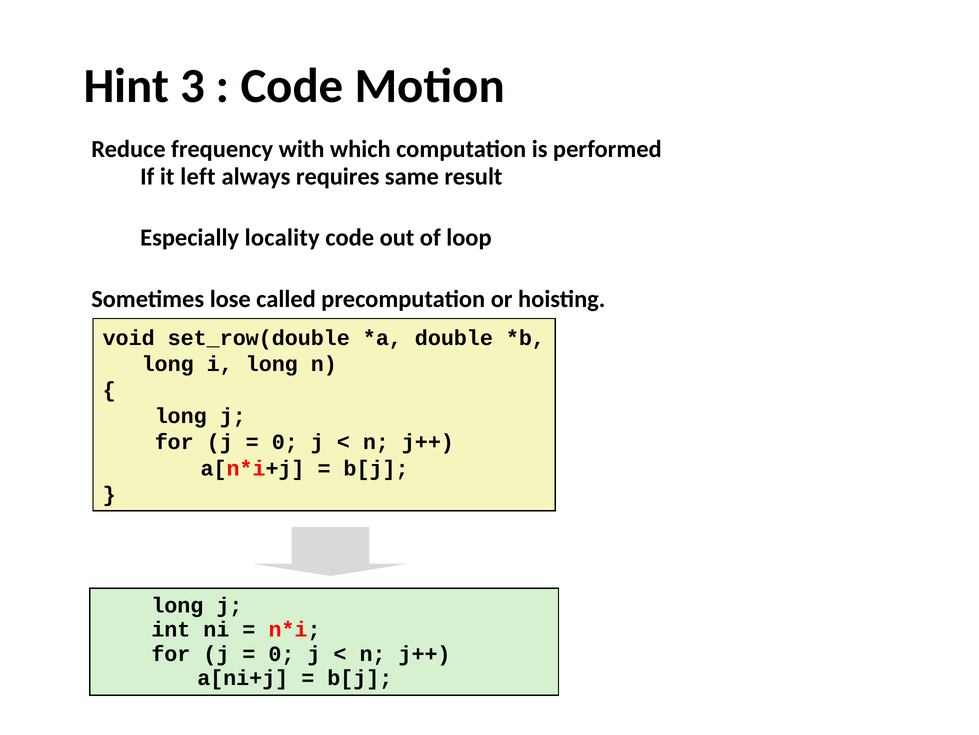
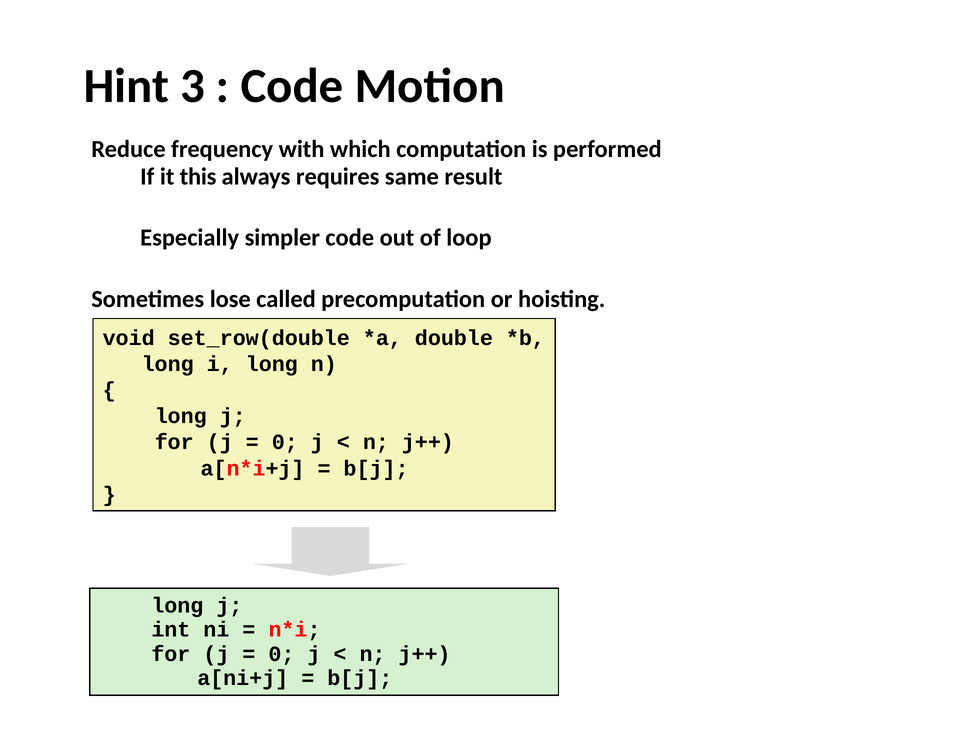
left: left -> this (198, 176)
locality: locality -> simpler (282, 238)
